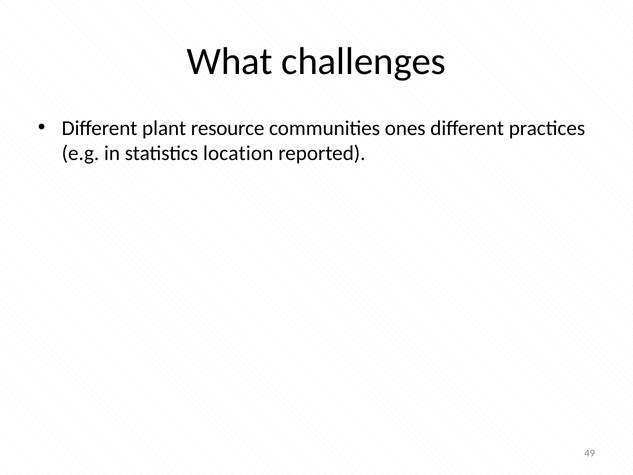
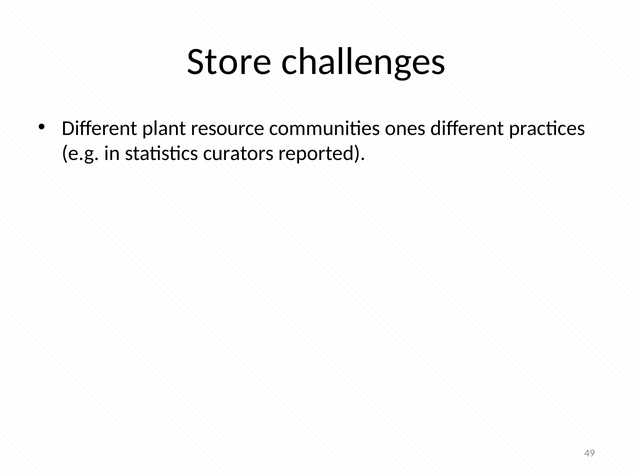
What: What -> Store (229, 61)
location: location -> curators (238, 153)
